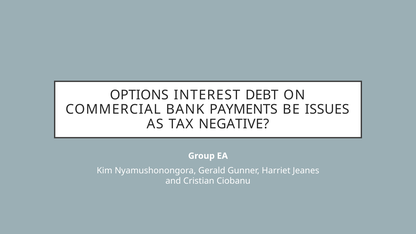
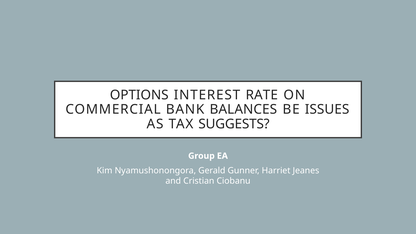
DEBT: DEBT -> RATE (262, 95)
PAYMENTS: PAYMENTS -> BALANCES (243, 109)
NEGATIVE: NEGATIVE -> SUGGESTS (234, 124)
